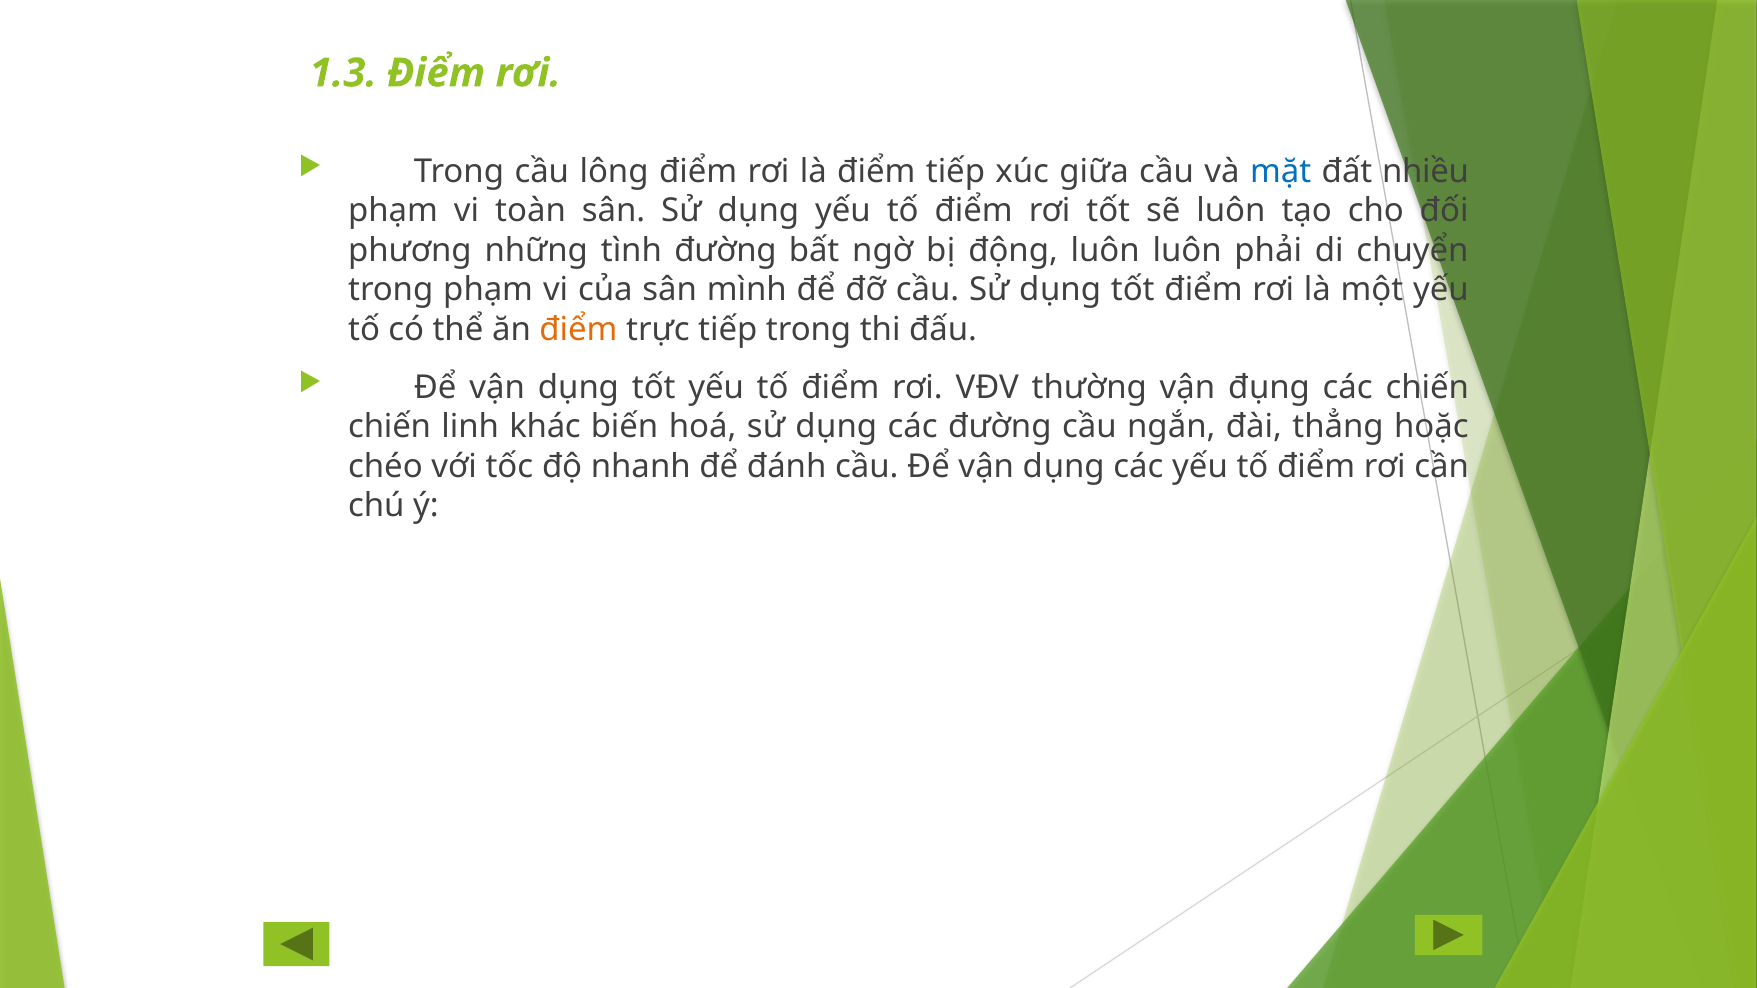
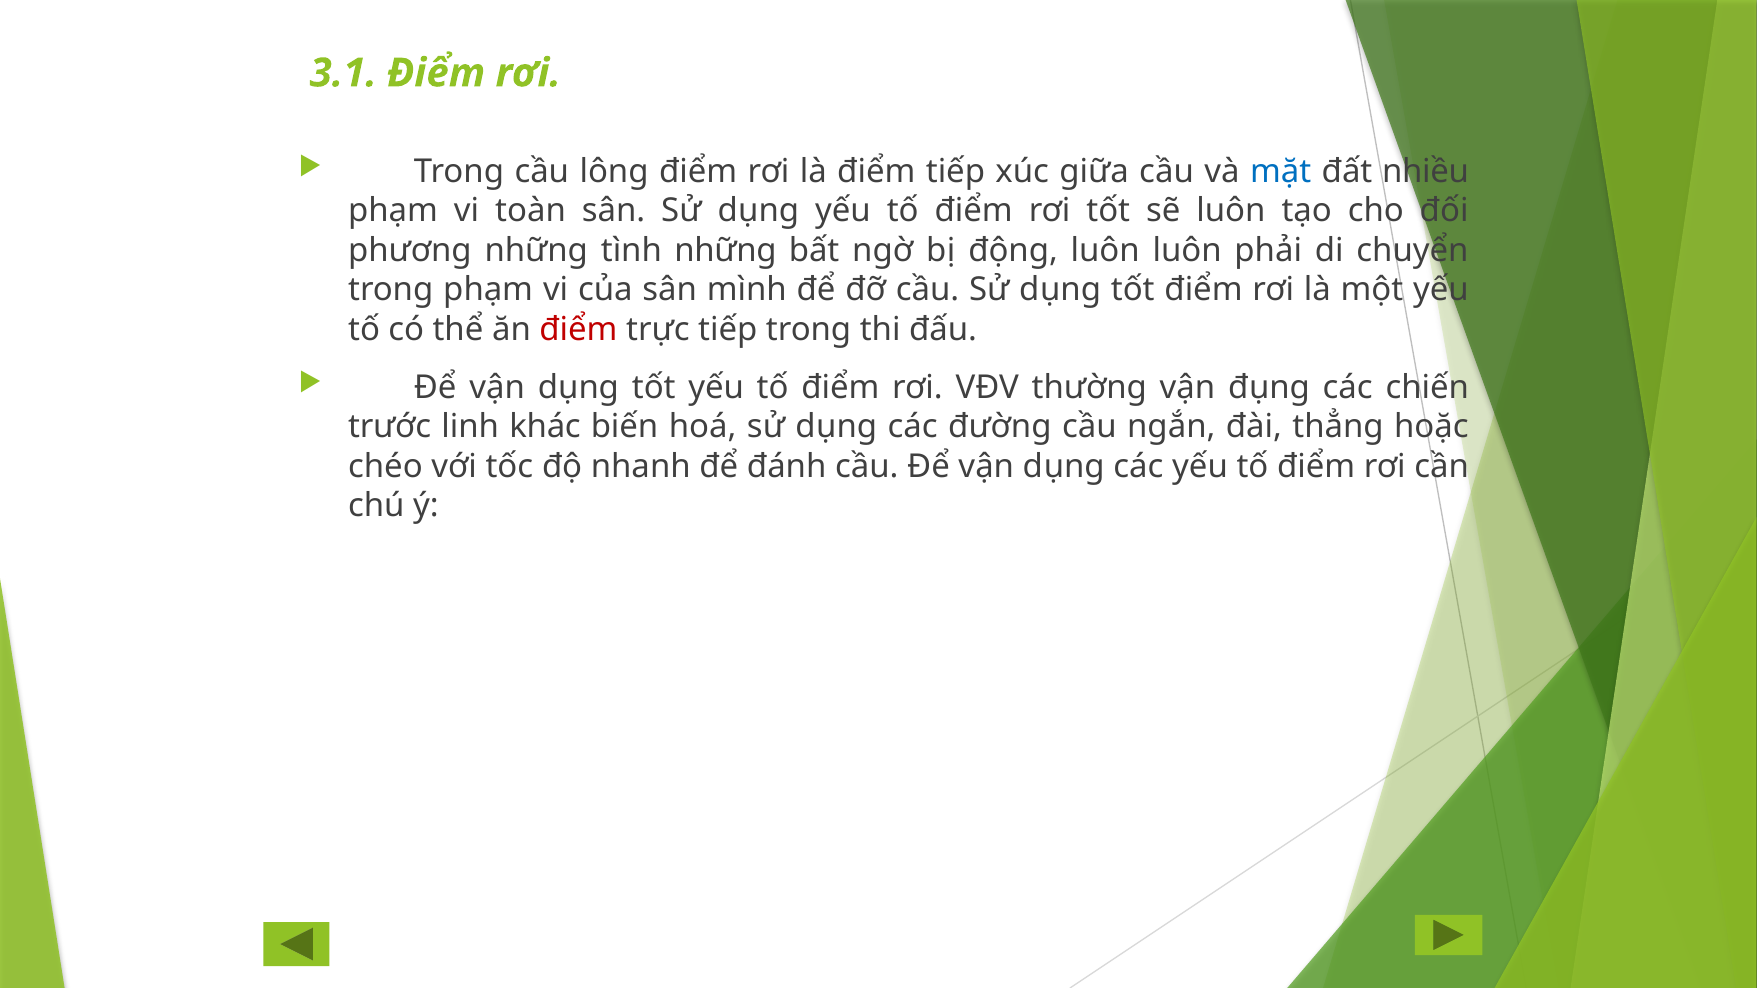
1.3: 1.3 -> 3.1 (343, 73)
tình đường: đường -> những (726, 250)
điểm colour: orange -> red (578, 330)
chiến: chiến -> trước (390, 427)
